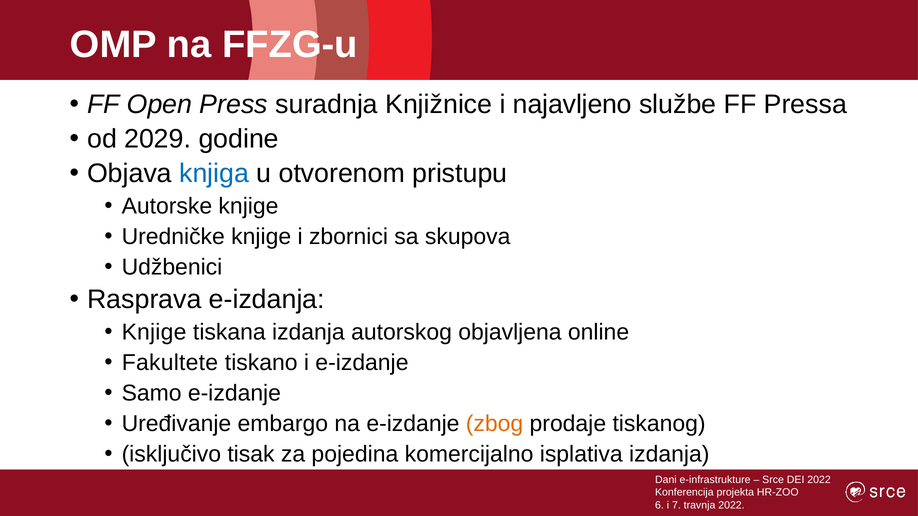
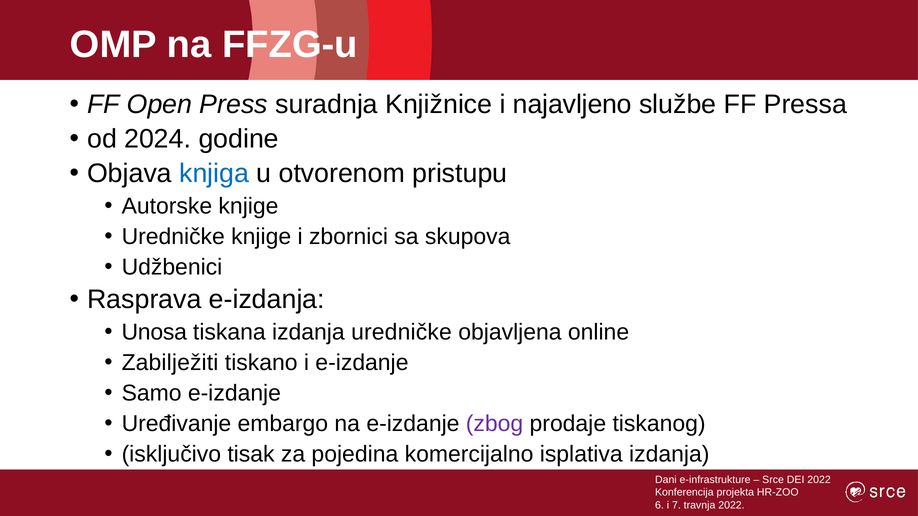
2029: 2029 -> 2024 (158, 139)
Knjige: Knjige -> Unosa (154, 332)
izdanja autorskog: autorskog -> uredničke (401, 332)
Fakultete: Fakultete -> Zabilježiti (170, 363)
zbog colour: orange -> purple (495, 424)
